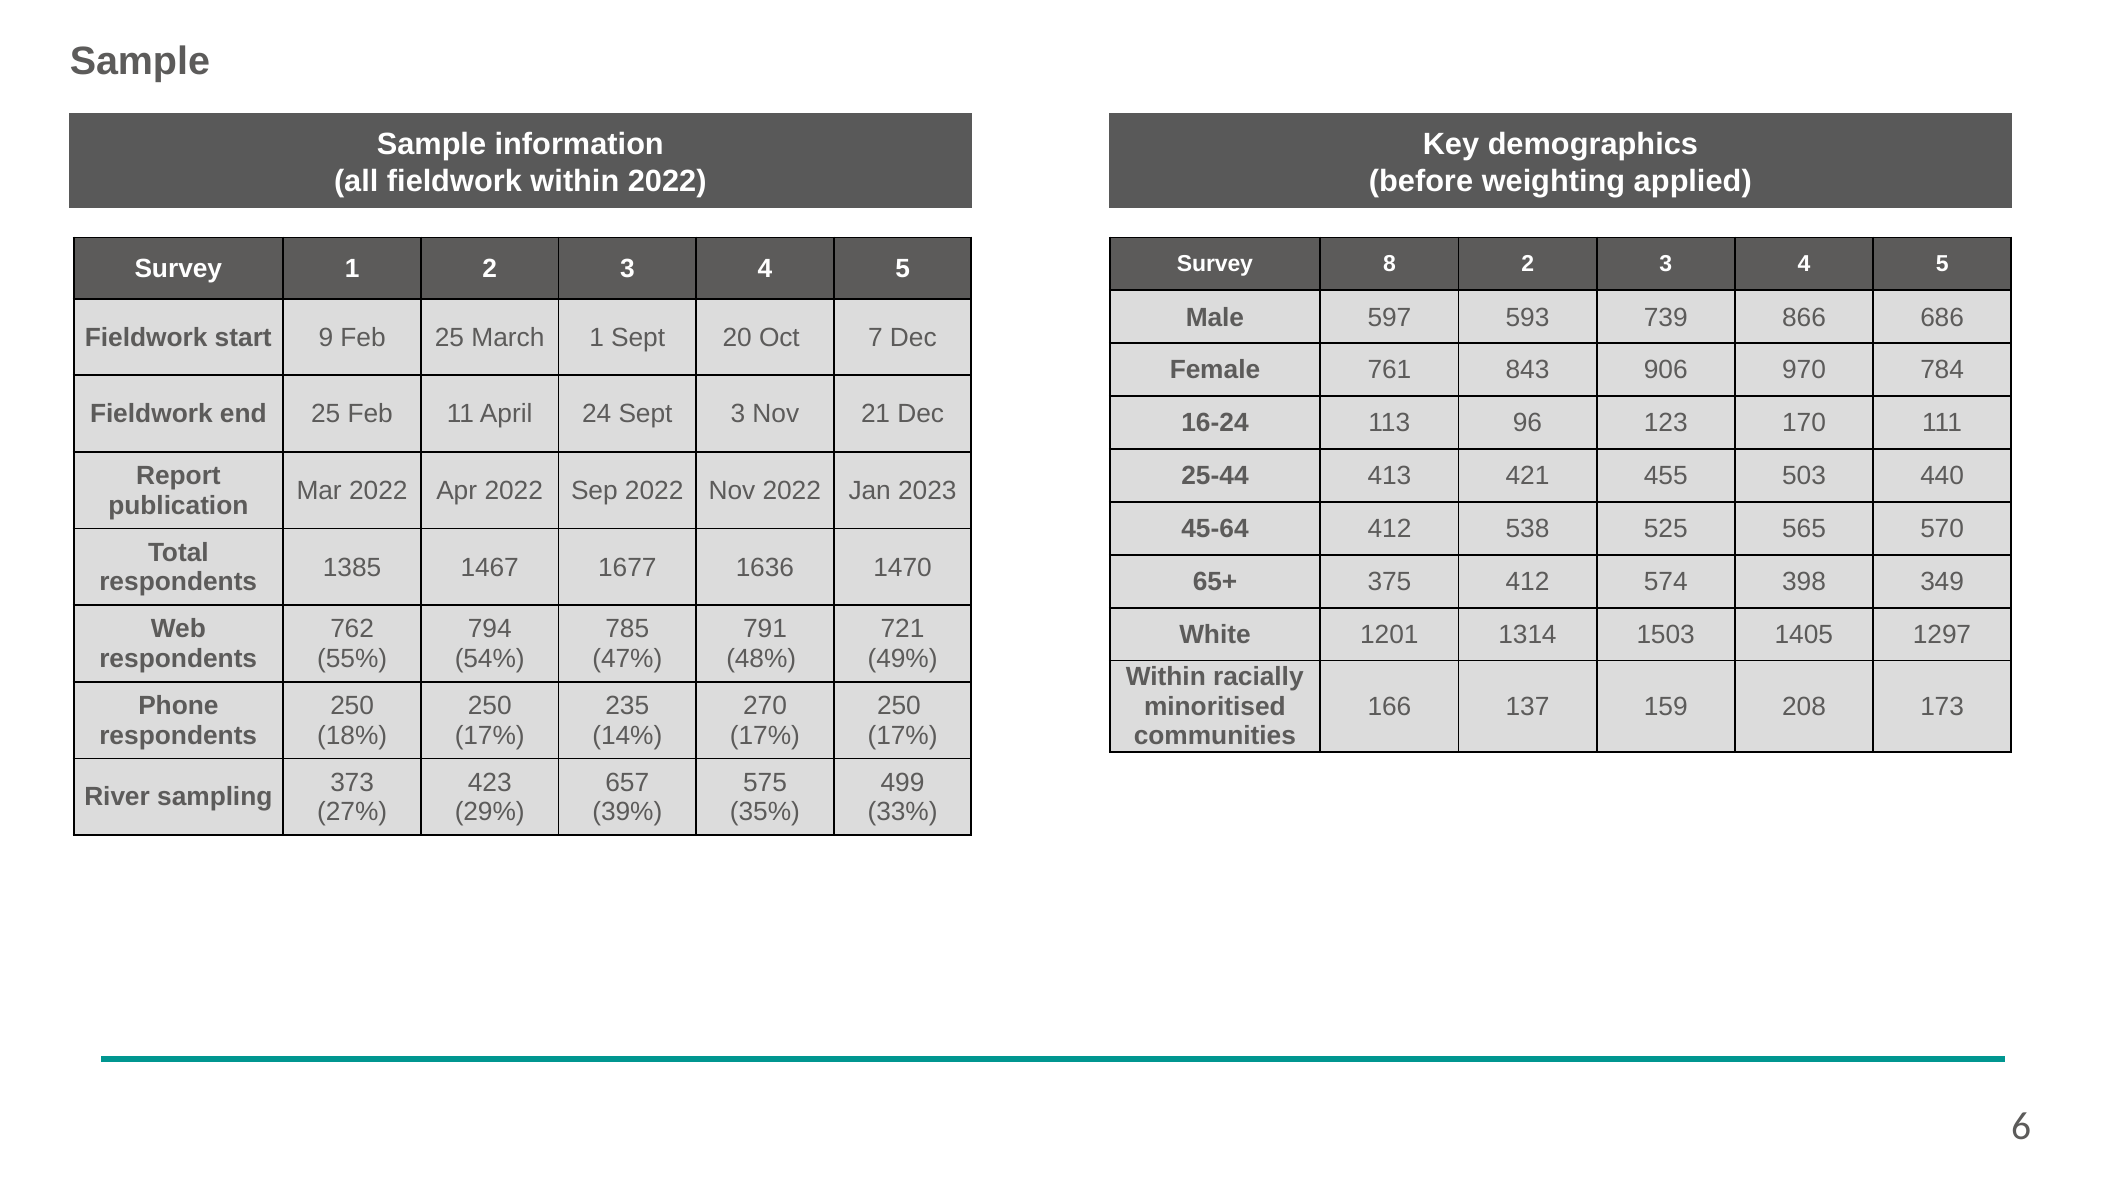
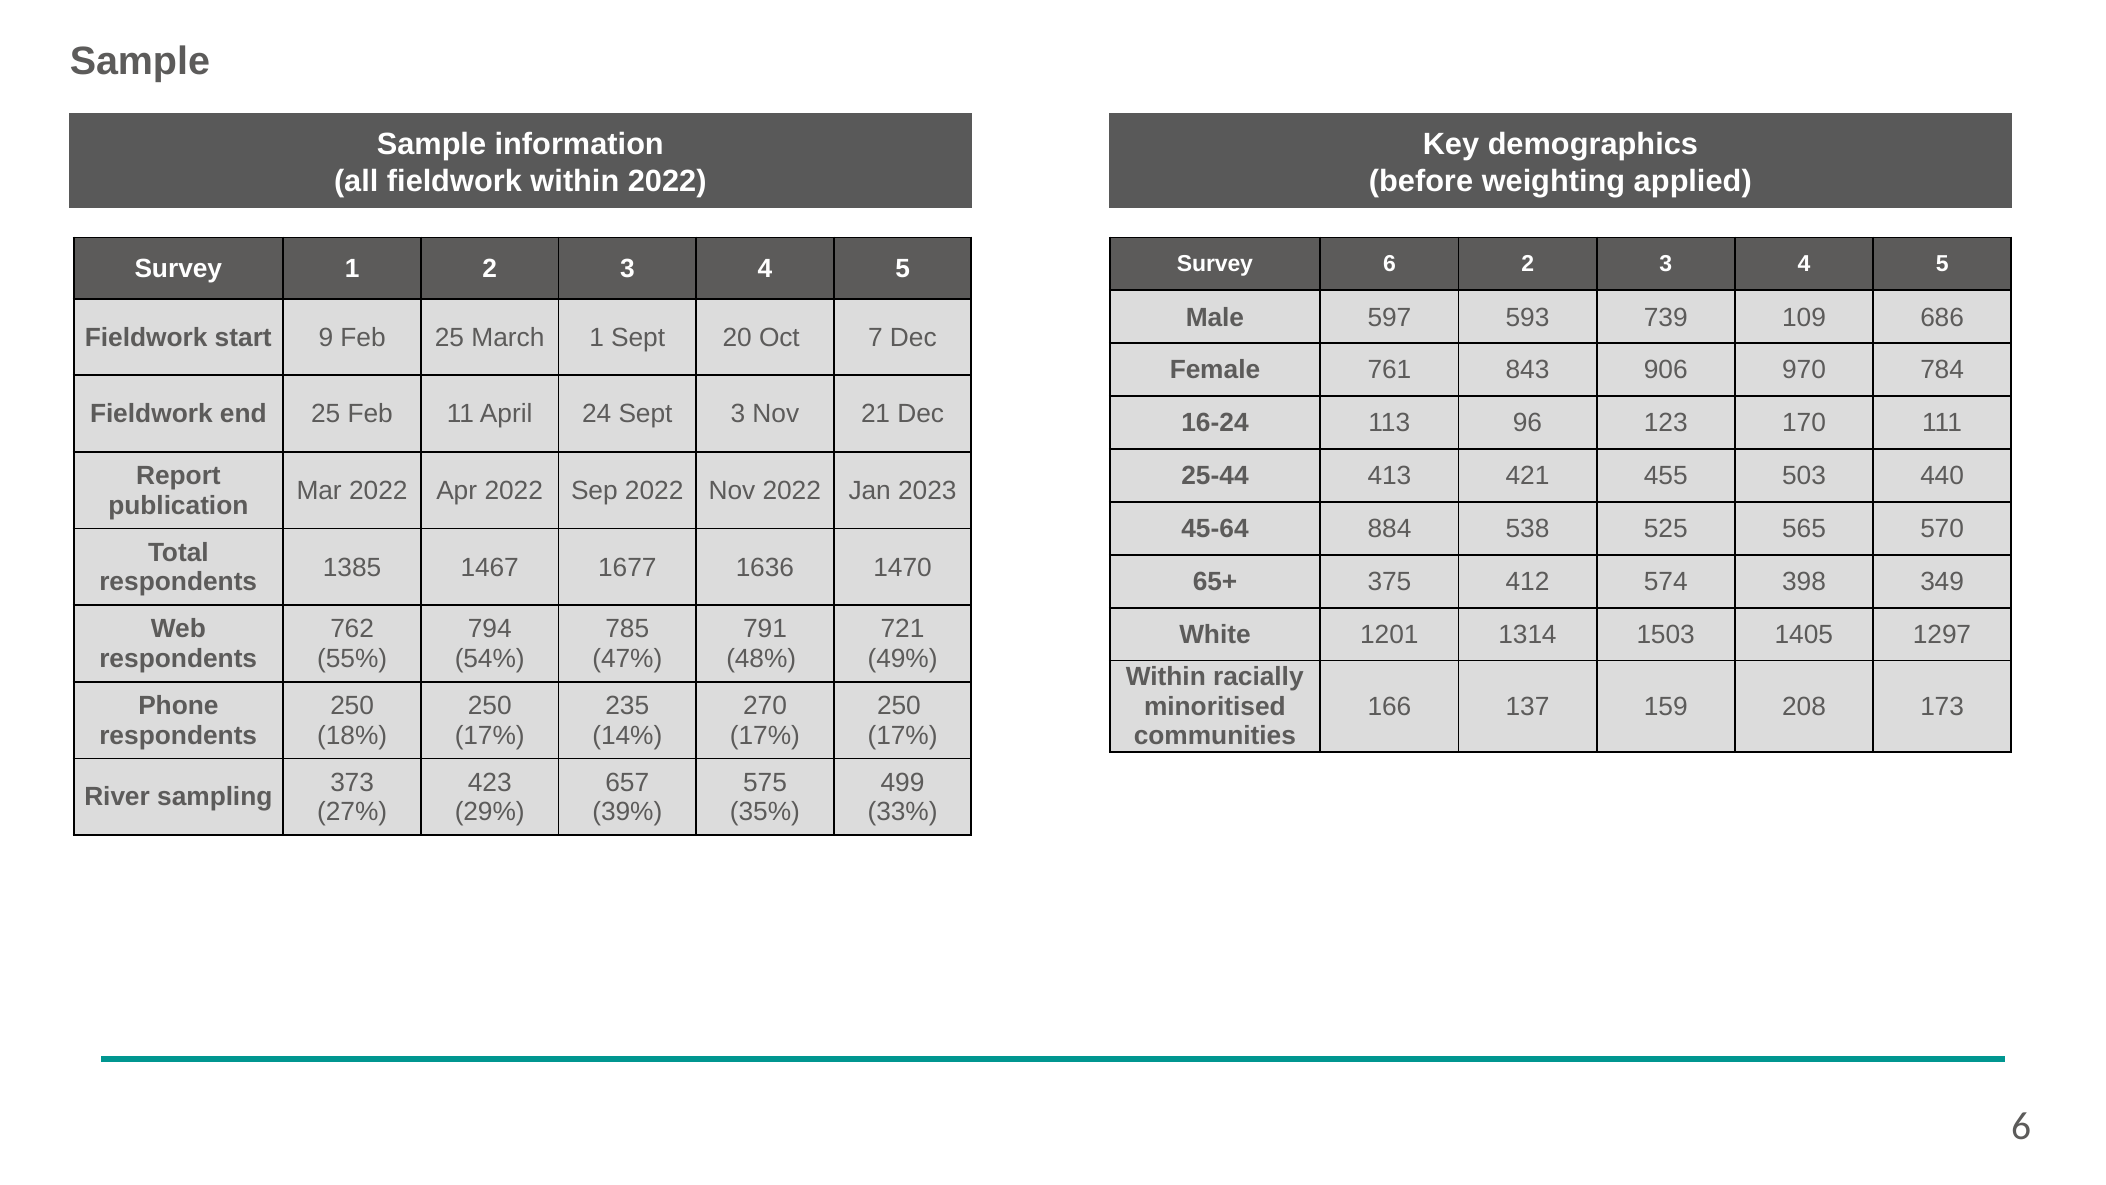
Survey 8: 8 -> 6 (1390, 264)
866: 866 -> 109 (1804, 317)
45-64 412: 412 -> 884 (1389, 529)
